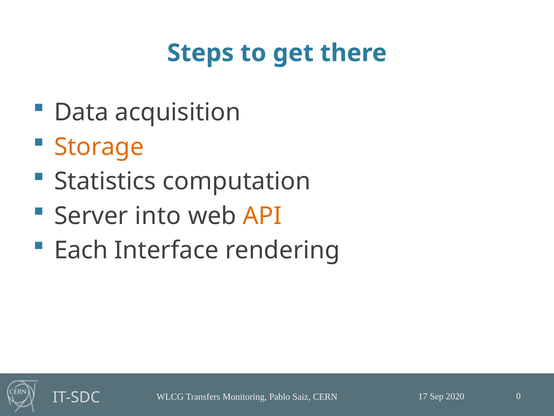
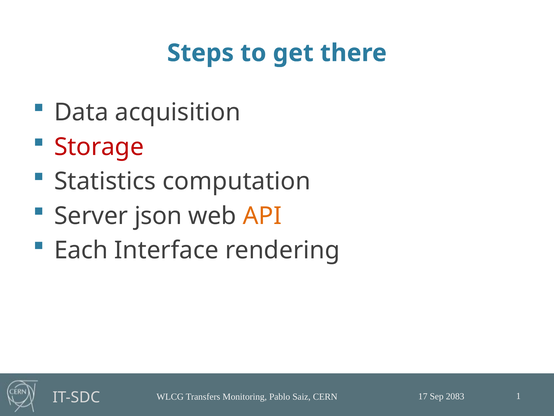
Storage colour: orange -> red (99, 147)
into: into -> json (158, 216)
2020: 2020 -> 2083 (455, 396)
0: 0 -> 1 (518, 396)
